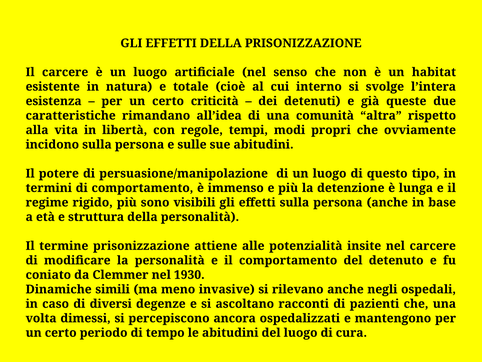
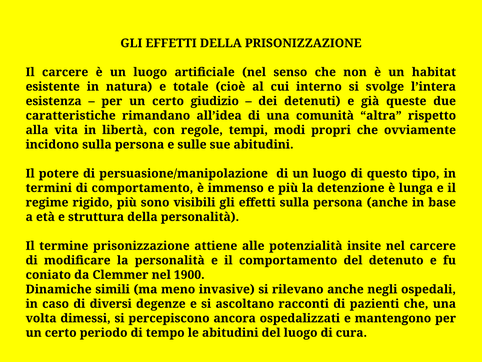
criticità: criticità -> giudizio (215, 101)
1930: 1930 -> 1900 (189, 275)
